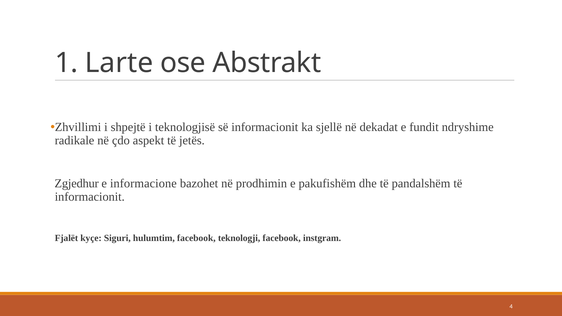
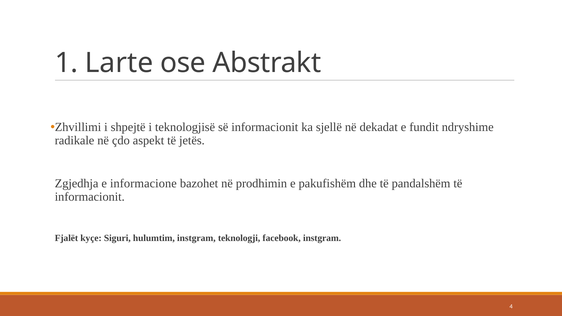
Zgjedhur: Zgjedhur -> Zgjedhja (77, 183)
hulumtim facebook: facebook -> instgram (196, 238)
